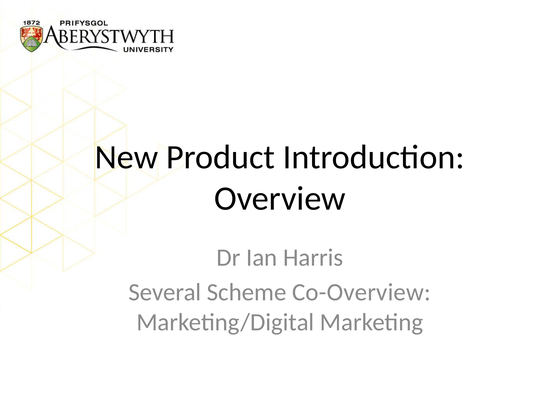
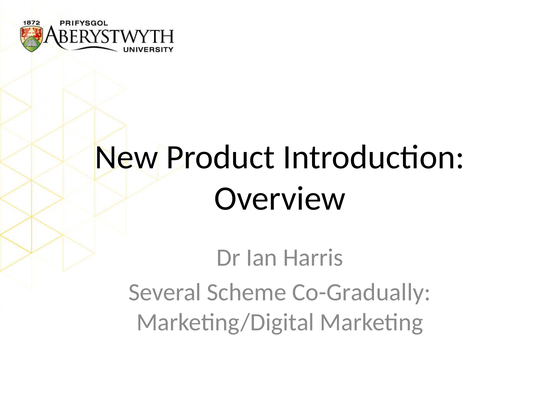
Co-Overview: Co-Overview -> Co-Gradually (362, 292)
